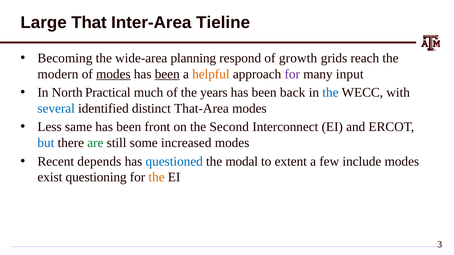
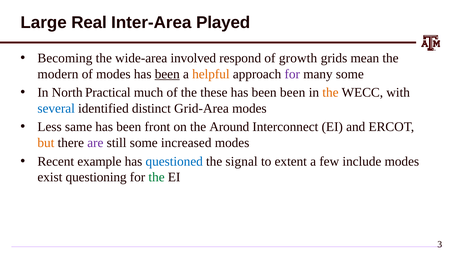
That: That -> Real (89, 23)
Tieline: Tieline -> Played (223, 23)
planning: planning -> involved (193, 58)
reach: reach -> mean (365, 58)
modes underline: present -> none (113, 74)
many input: input -> some (350, 74)
years: years -> these (214, 93)
been back: back -> been (293, 93)
the colour: blue -> orange (330, 93)
That-Area: That-Area -> Grid-Area (201, 109)
Second: Second -> Around (229, 127)
but colour: blue -> orange (46, 143)
are colour: green -> purple (95, 143)
depends: depends -> example (99, 162)
modal: modal -> signal (242, 162)
the colour: orange -> green (157, 177)
